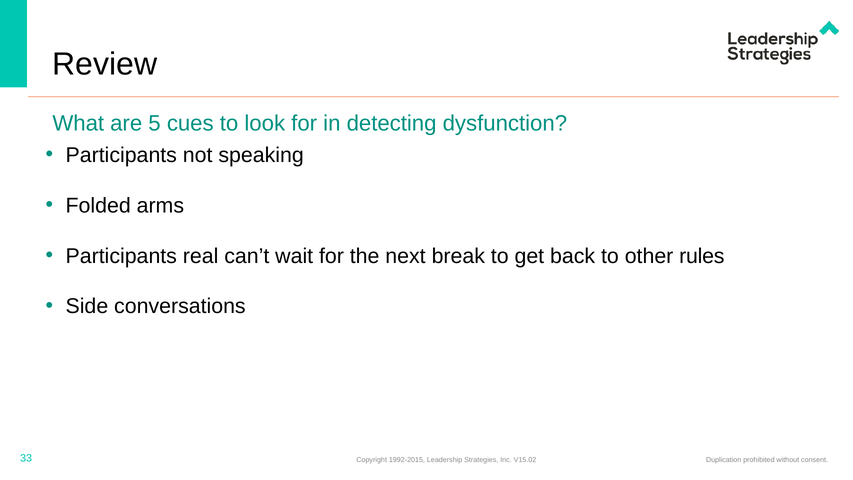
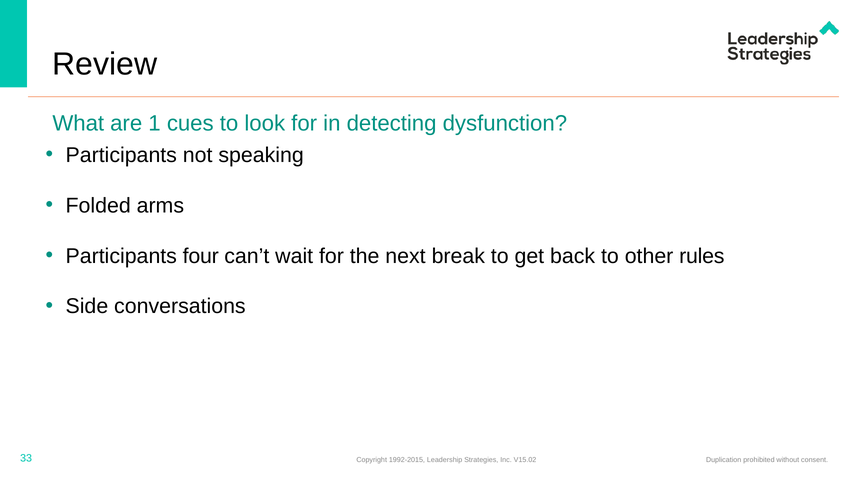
5: 5 -> 1 (155, 124)
real: real -> four (201, 256)
